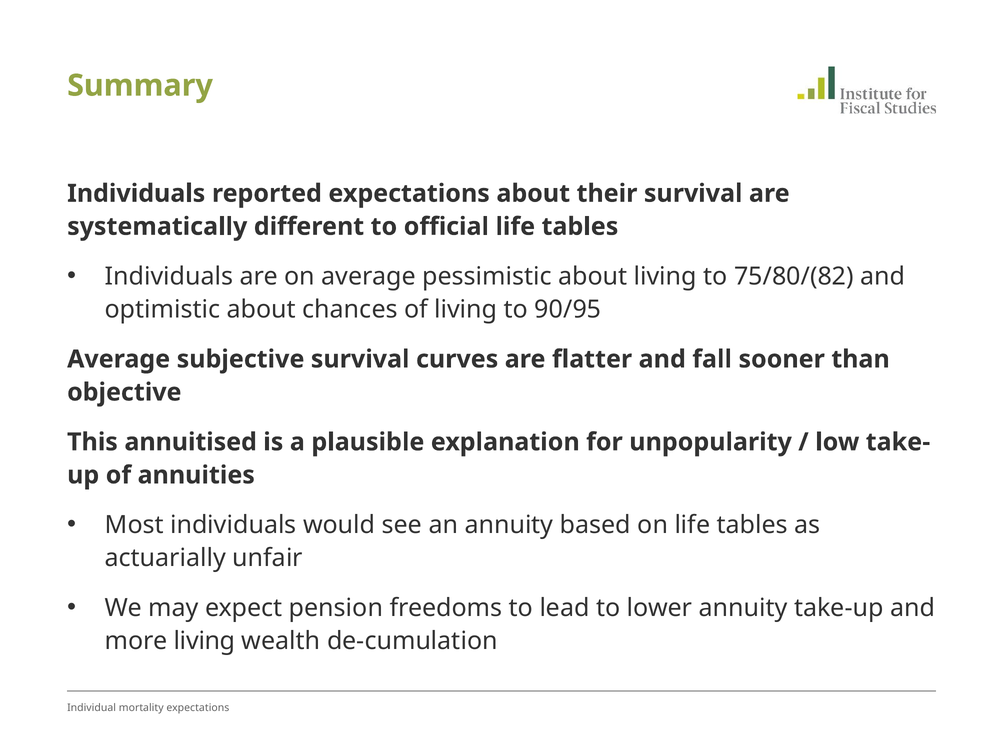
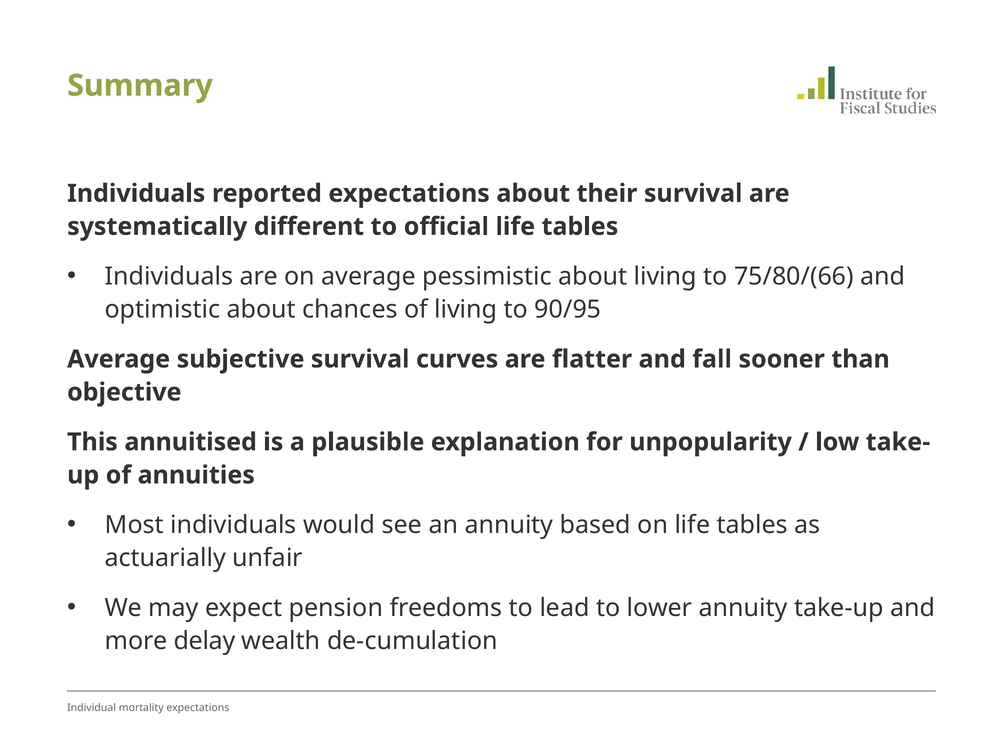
75/80/(82: 75/80/(82 -> 75/80/(66 (794, 276)
more living: living -> delay (204, 641)
